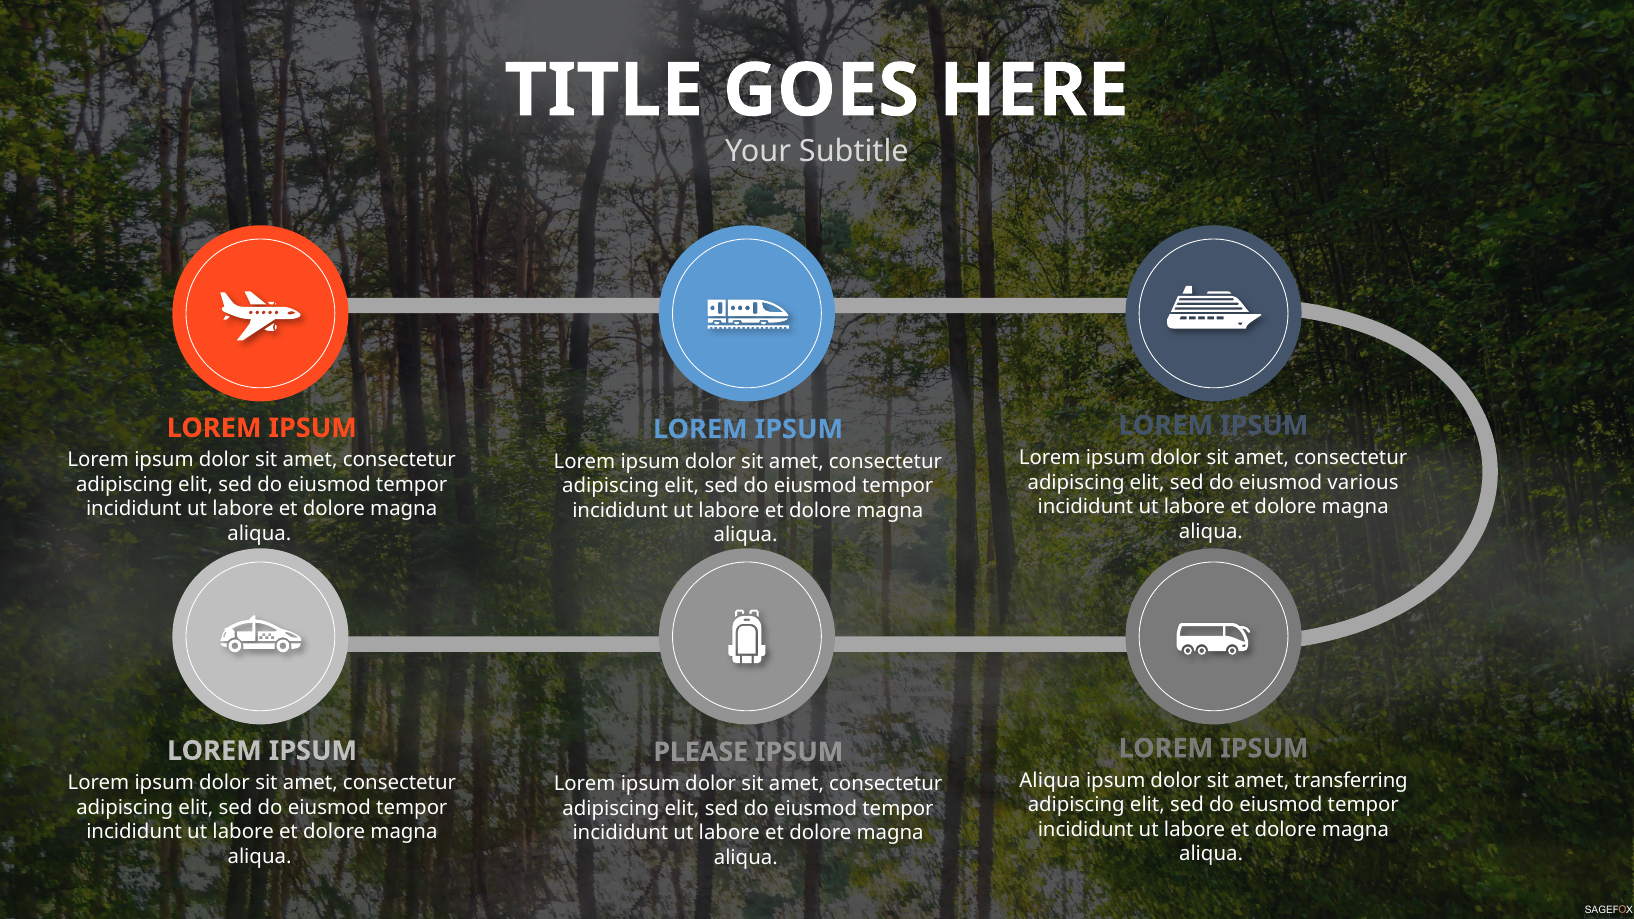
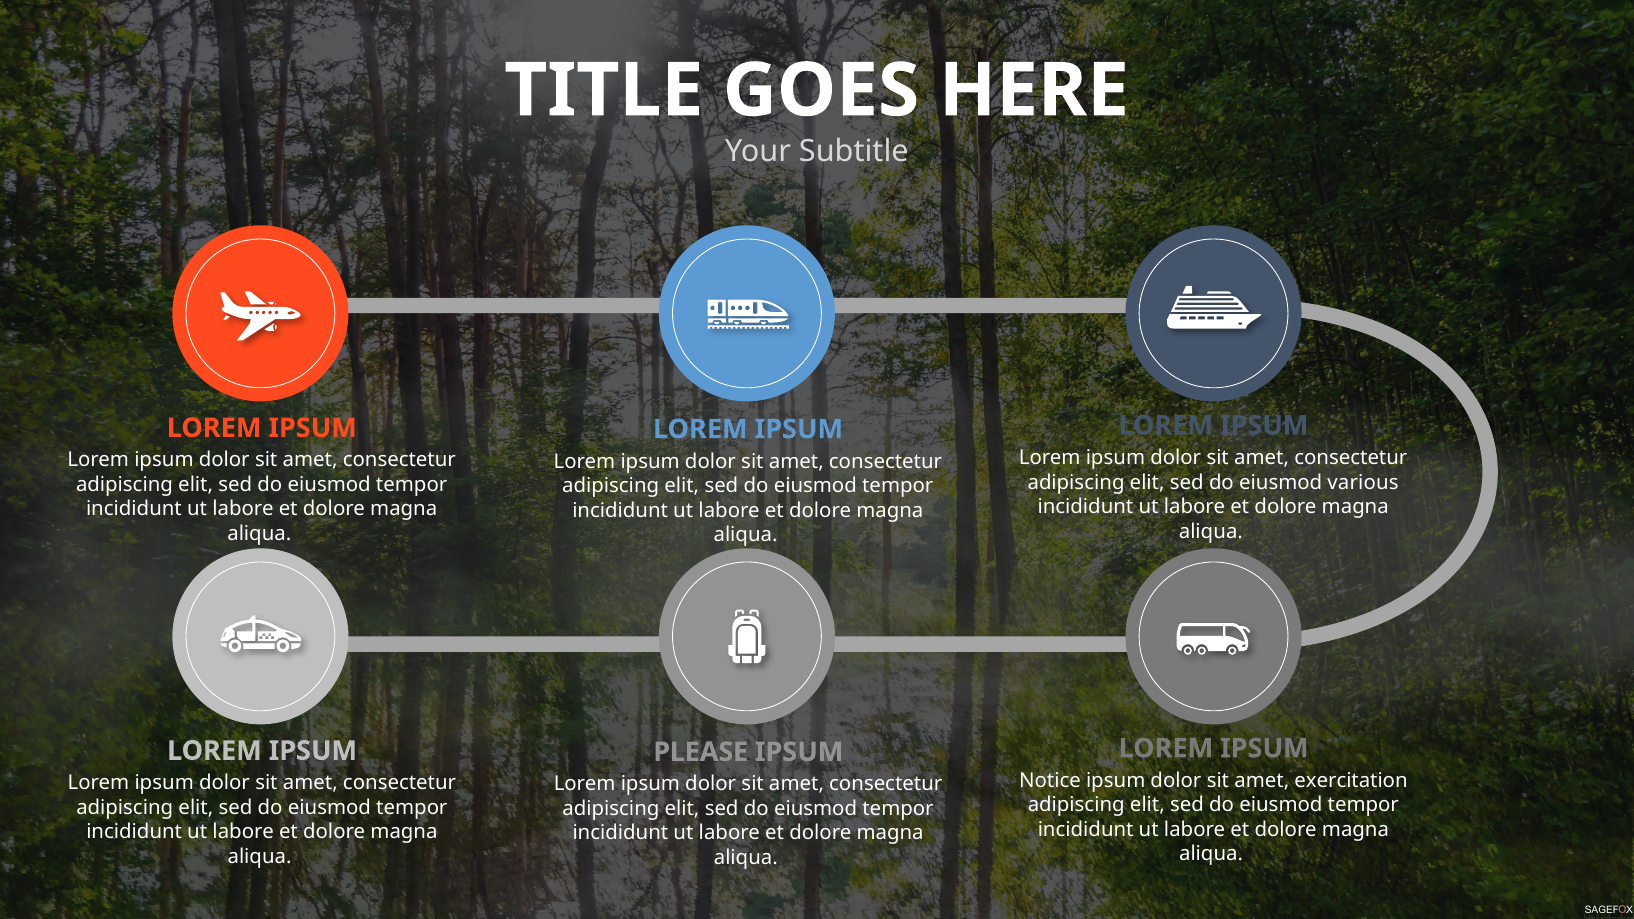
Aliqua: Aliqua -> Notice (1050, 781)
transferring: transferring -> exercitation (1351, 781)
